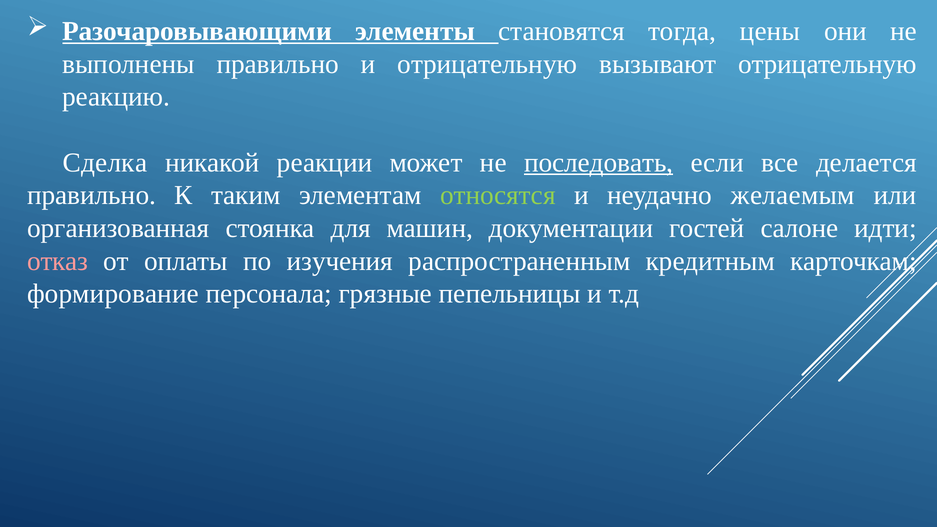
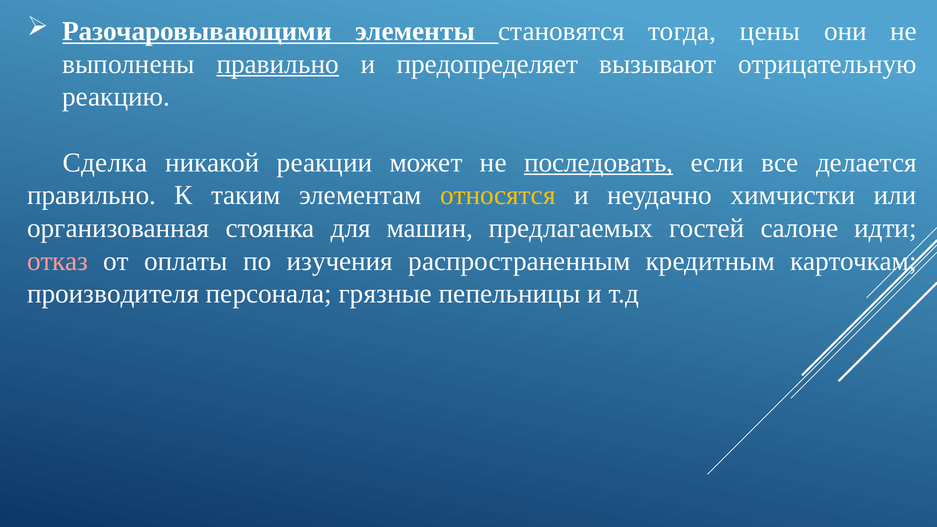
правильно underline: none -> present (278, 64)
и отрицательную: отрицательную -> предопределяет (487, 64)
относятся colour: light green -> yellow (498, 195)
желаемым: желаемым -> химчистки (793, 195)
документации: документации -> предлагаемых (571, 228)
формирование: формирование -> производителя (113, 294)
